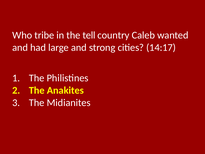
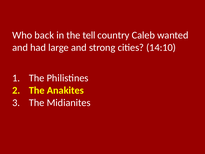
tribe: tribe -> back (44, 35)
14:17: 14:17 -> 14:10 (161, 48)
